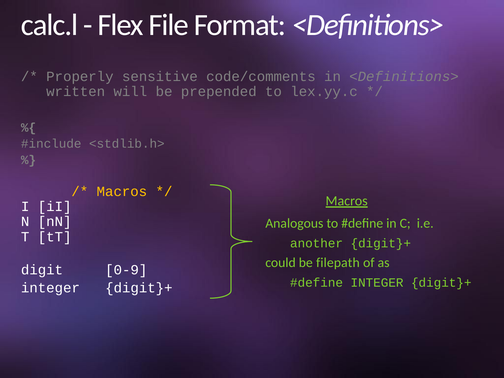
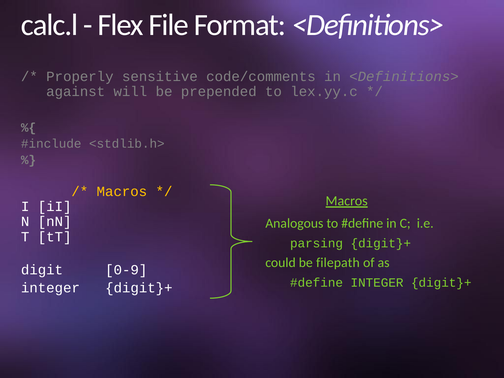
written: written -> against (76, 92)
another: another -> parsing (317, 243)
